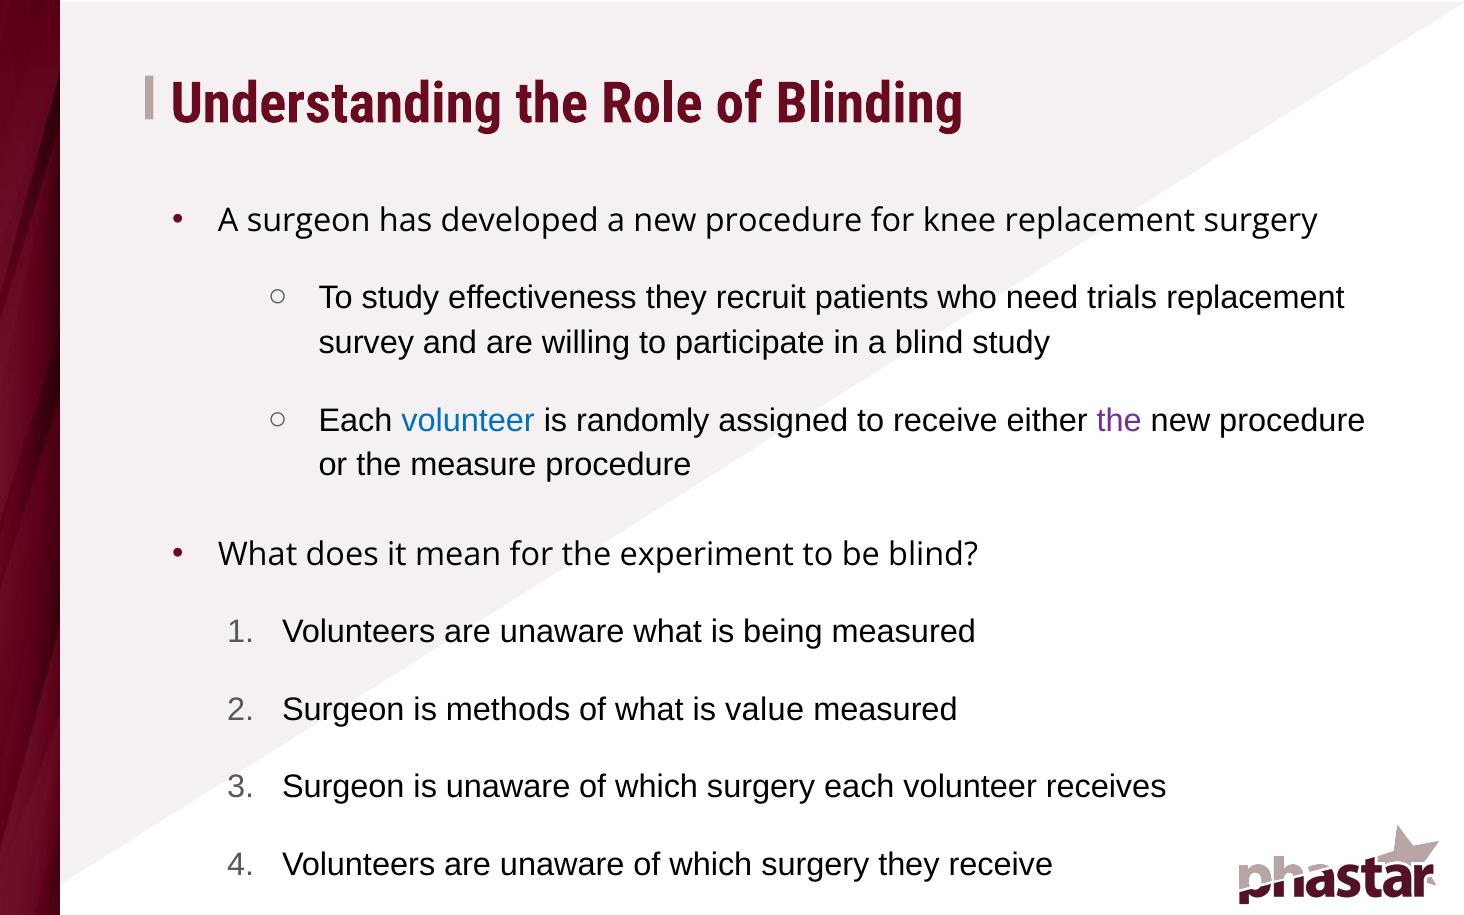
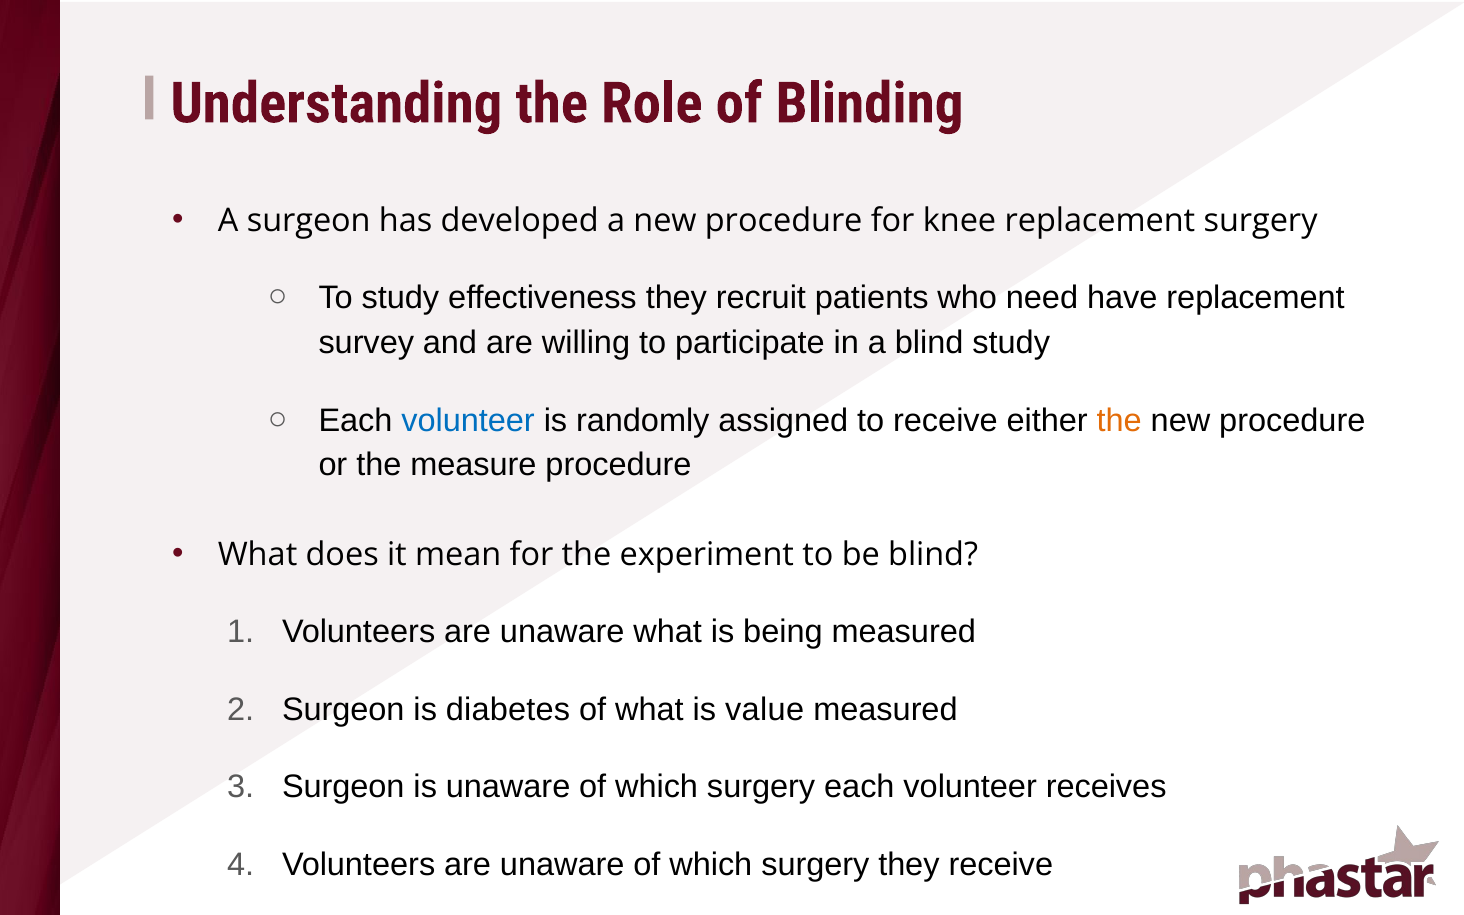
trials: trials -> have (1122, 298)
the colour: purple -> orange (1119, 420)
methods: methods -> diabetes (508, 710)
